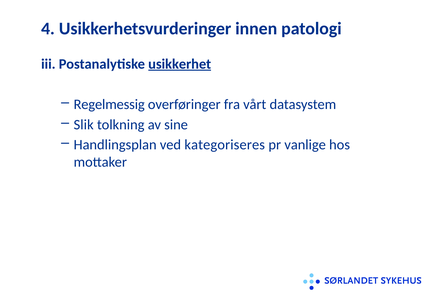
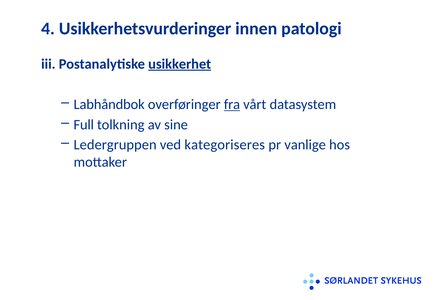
Regelmessig: Regelmessig -> Labhåndbok (109, 104)
fra underline: none -> present (232, 104)
Slik: Slik -> Full (84, 125)
Handlingsplan: Handlingsplan -> Ledergruppen (115, 145)
